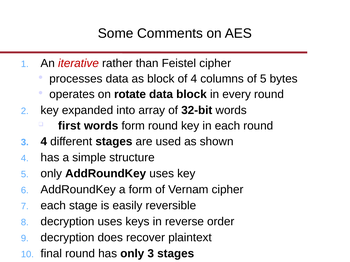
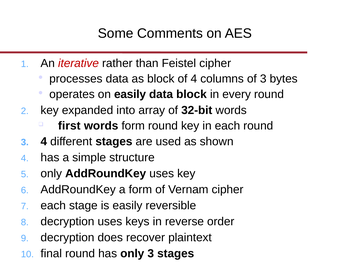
of 5: 5 -> 3 (263, 79)
on rotate: rotate -> easily (130, 94)
